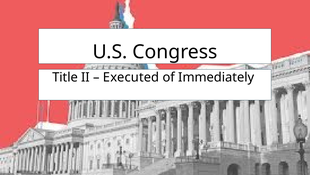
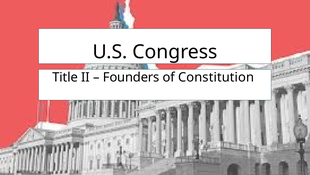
Executed: Executed -> Founders (131, 77)
Immediately: Immediately -> Constitution (216, 77)
